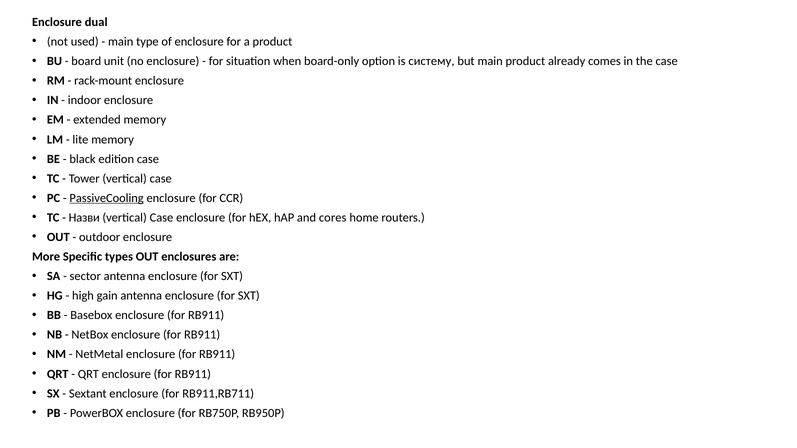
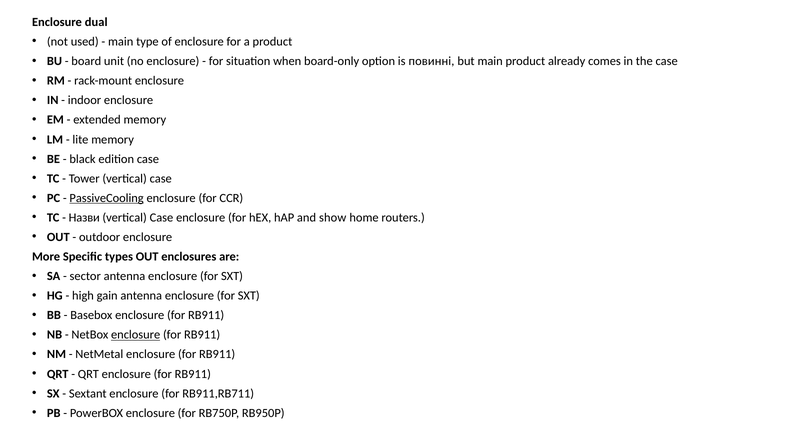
систему: систему -> повинні (431, 61)
cores: cores -> show (333, 218)
enclosure underline: none -> present (136, 335)
